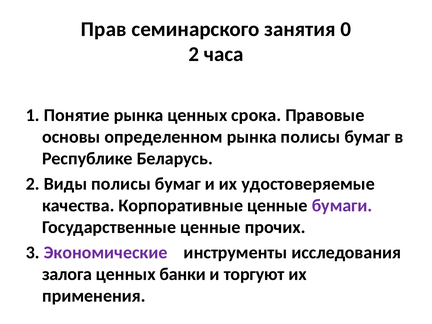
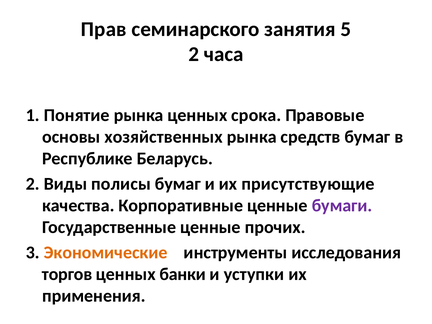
0: 0 -> 5 (346, 29)
определенном: определенном -> хозяйственных (164, 137)
рынка полисы: полисы -> средств (311, 137)
удостоверяемые: удостоверяемые -> присутствующие (308, 184)
Экономические colour: purple -> orange (106, 253)
залога: залога -> торгов (67, 274)
торгуют: торгуют -> уступки (254, 274)
